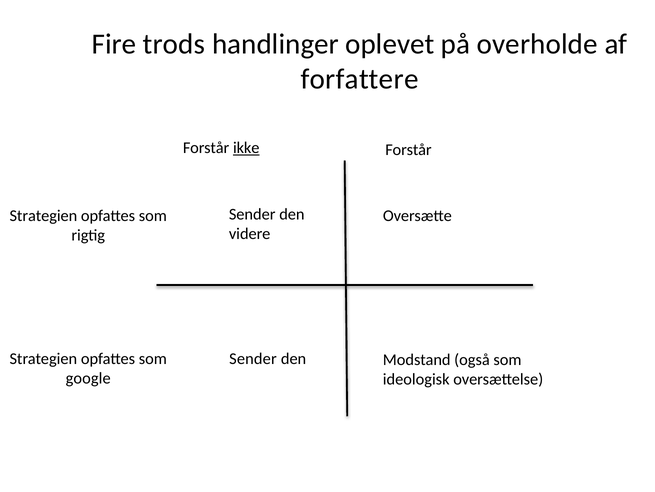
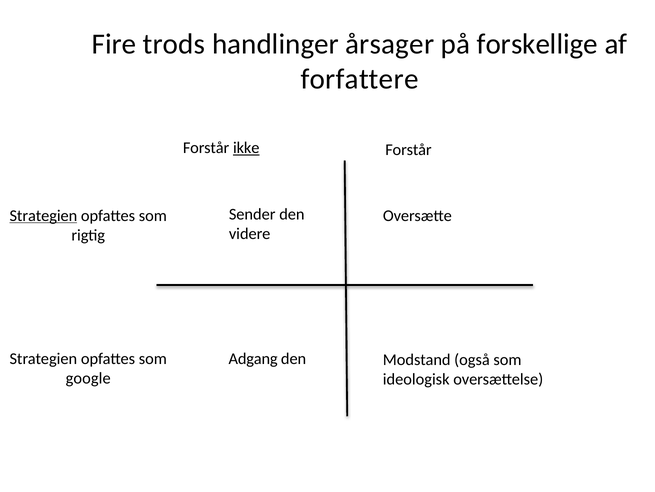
oplevet: oplevet -> årsager (390, 44)
overholde: overholde -> forskellige (537, 44)
Strategien underline: none -> present (43, 215)
Sender: Sender -> Adgang (253, 358)
